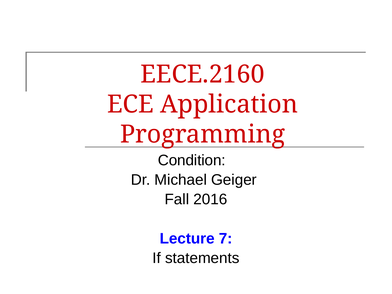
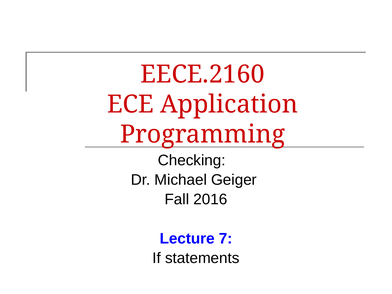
Condition: Condition -> Checking (192, 160)
